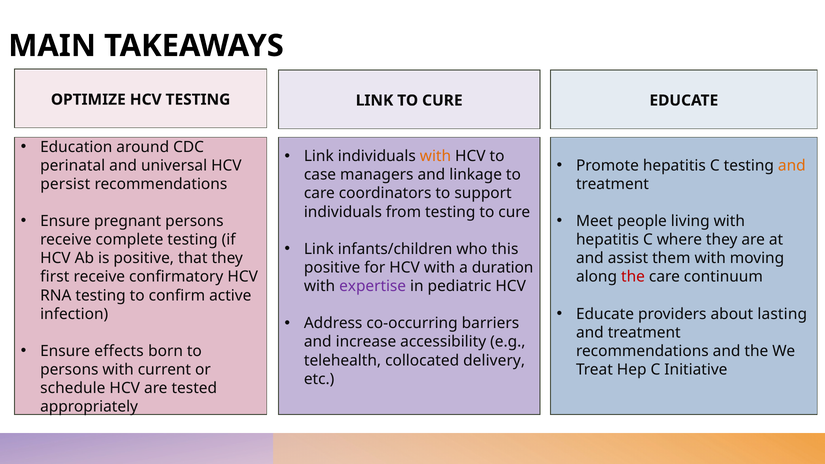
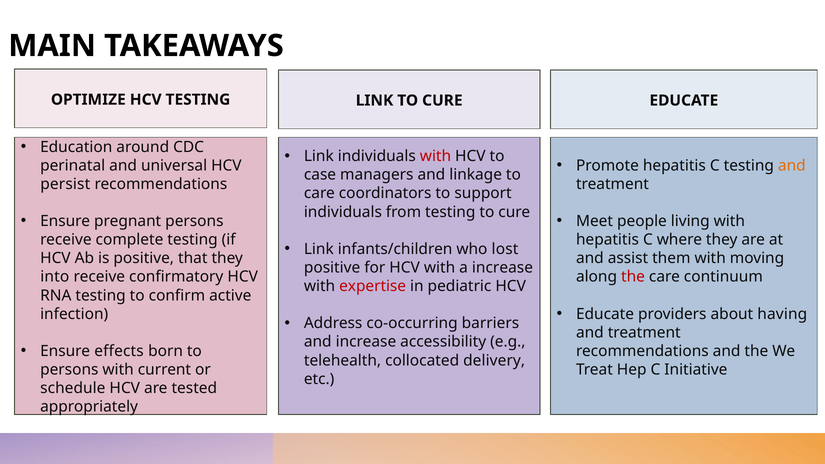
with colour: orange -> red (435, 156)
this: this -> lost (505, 249)
a duration: duration -> increase (502, 268)
first: first -> into (55, 277)
expertise colour: purple -> red (373, 286)
lasting: lasting -> having (782, 314)
